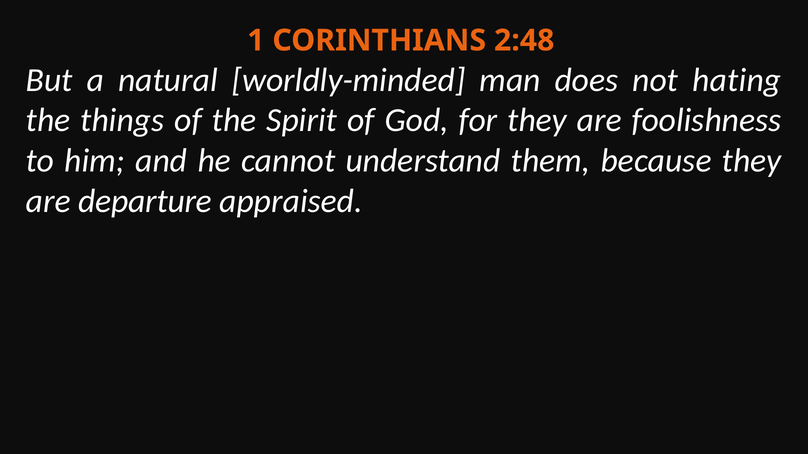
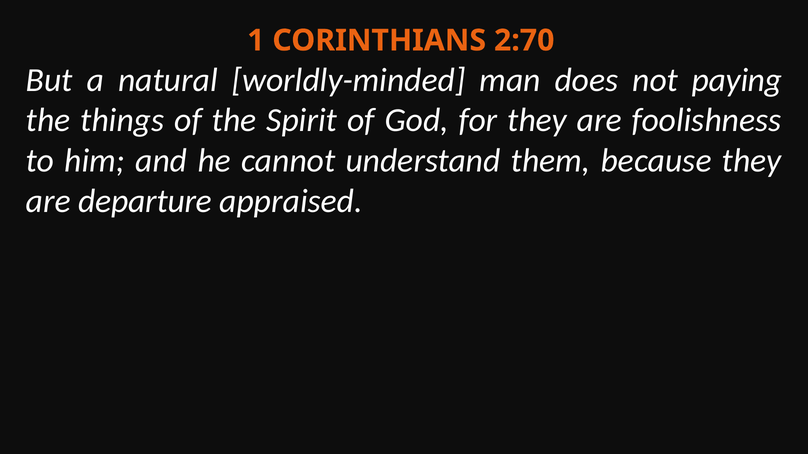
2:48: 2:48 -> 2:70 (524, 41)
hating: hating -> paying (737, 80)
